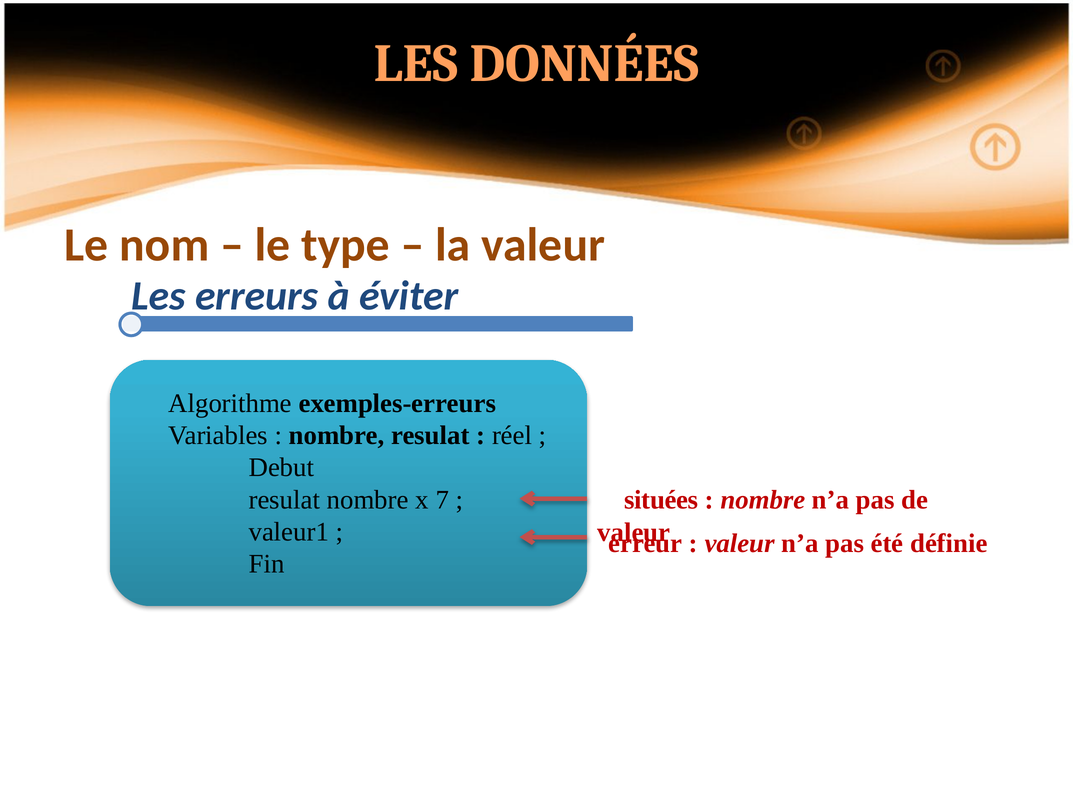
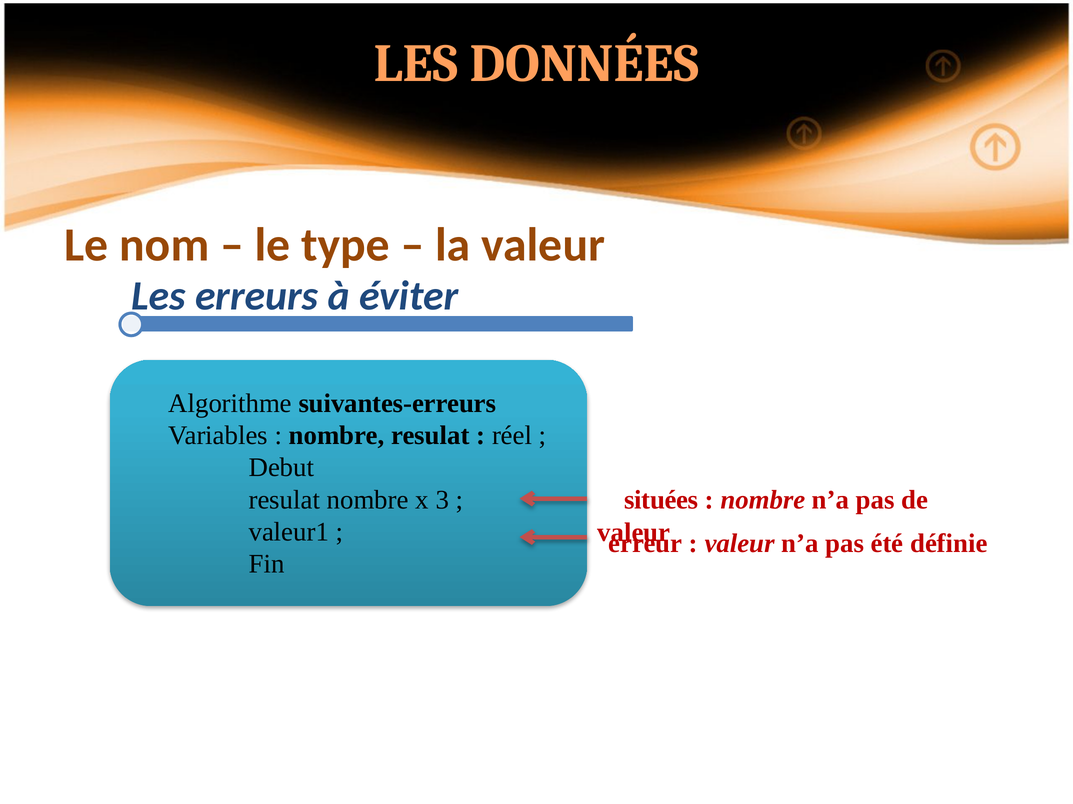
exemples-erreurs: exemples-erreurs -> suivantes-erreurs (397, 404)
7: 7 -> 3 (442, 500)
